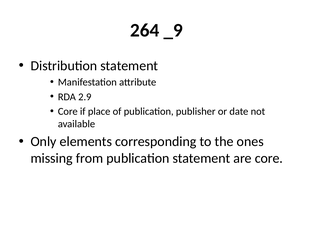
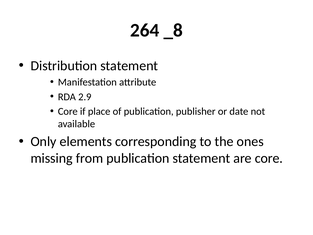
_9: _9 -> _8 (173, 30)
